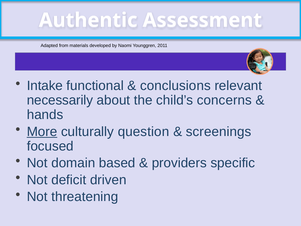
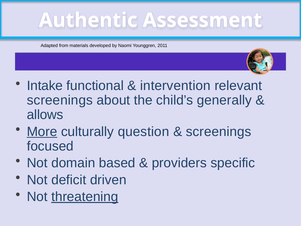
conclusions: conclusions -> intervention (175, 86)
necessarily: necessarily -> screenings (60, 100)
concerns: concerns -> generally (224, 100)
hands: hands -> allows (45, 115)
threatening underline: none -> present (85, 197)
